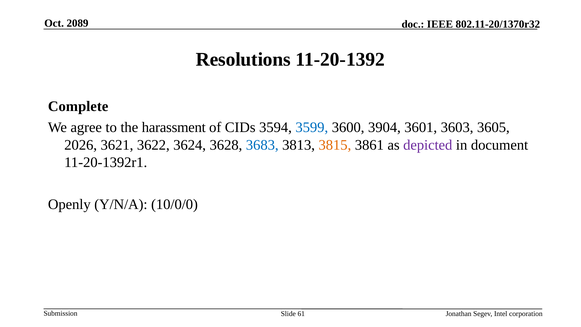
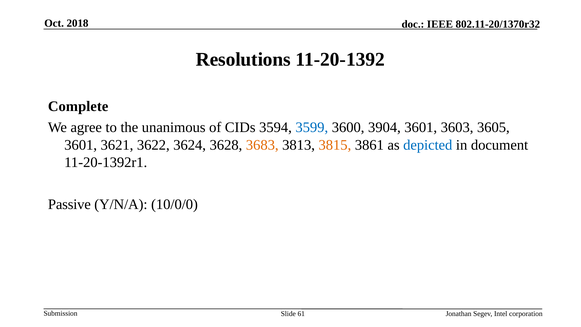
2089: 2089 -> 2018 (78, 23)
harassment: harassment -> unanimous (174, 127)
2026: 2026 -> 3601 (81, 145)
3683 colour: blue -> orange (262, 145)
depicted colour: purple -> blue (428, 145)
Openly: Openly -> Passive (69, 204)
